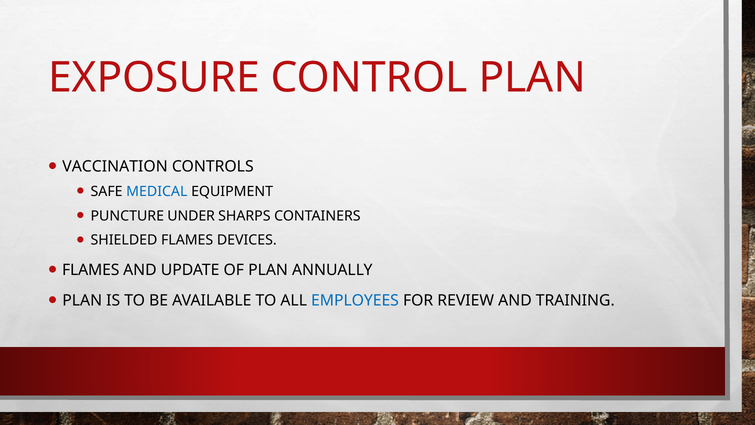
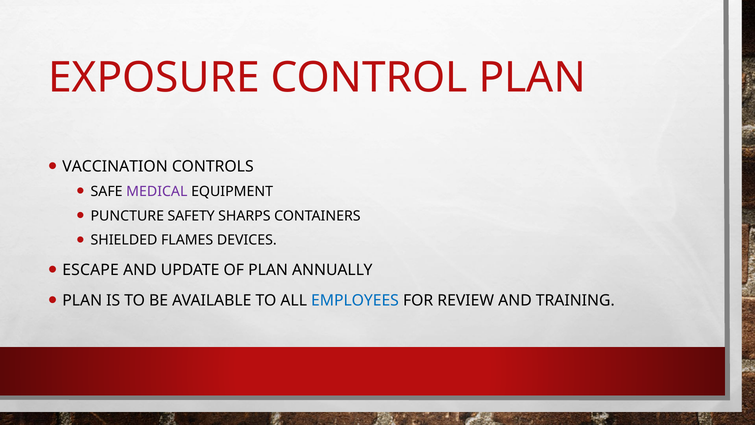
MEDICAL colour: blue -> purple (157, 191)
UNDER: UNDER -> SAFETY (191, 216)
FLAMES: FLAMES -> ESCAPE (91, 270)
